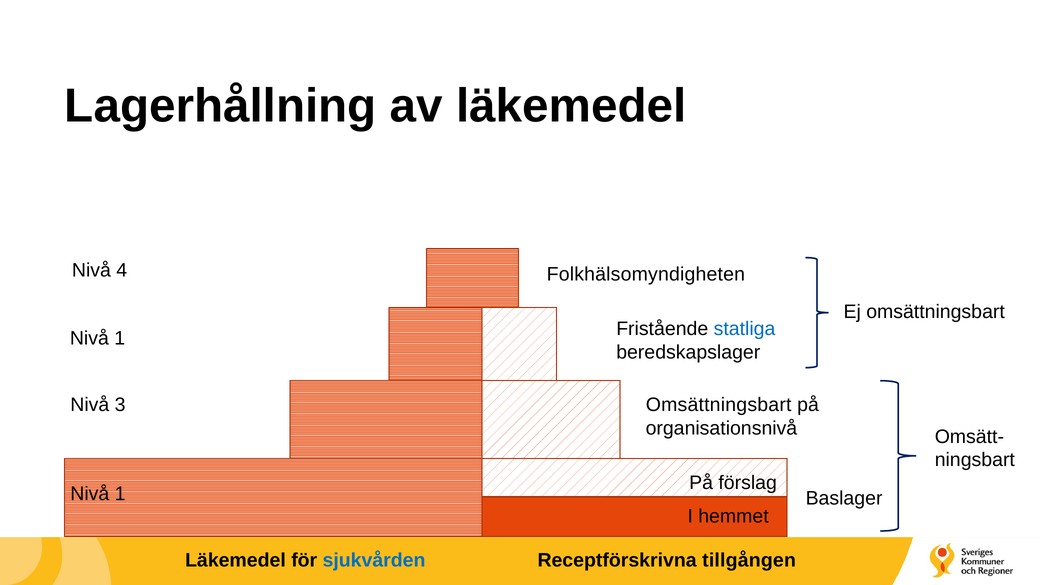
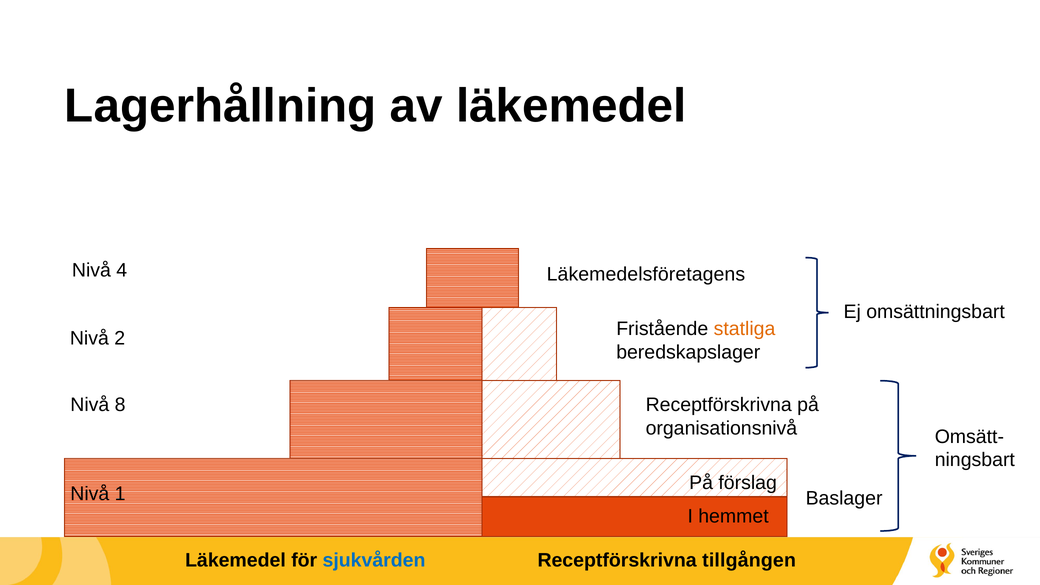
Folkhälsomyndigheten: Folkhälsomyndigheten -> Läkemedelsföretagens (646, 275)
statliga colour: blue -> orange (745, 329)
1: 1 -> 2 (120, 338)
3: 3 -> 8 (120, 405)
Omsättningsbart: Omsättningsbart -> Receptförskrivna (719, 405)
